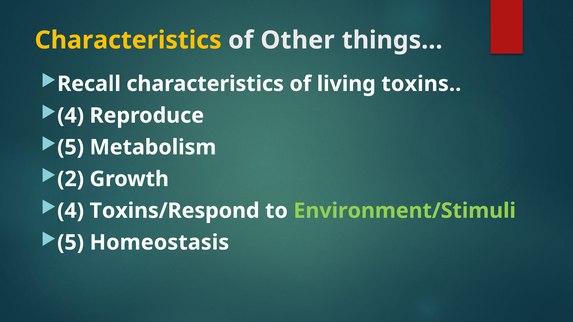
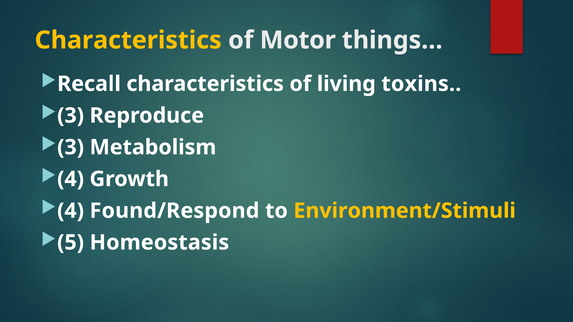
Other: Other -> Motor (298, 40)
4: 4 -> 3 (71, 116)
5: 5 -> 3 (71, 147)
2: 2 -> 4 (71, 179)
Toxins/Respond: Toxins/Respond -> Found/Respond (174, 211)
Environment/Stimuli colour: light green -> yellow (405, 211)
